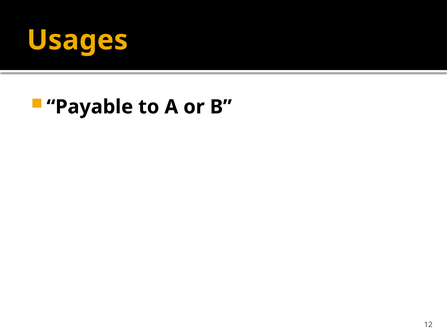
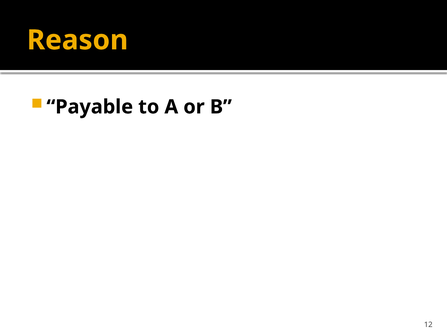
Usages: Usages -> Reason (77, 40)
